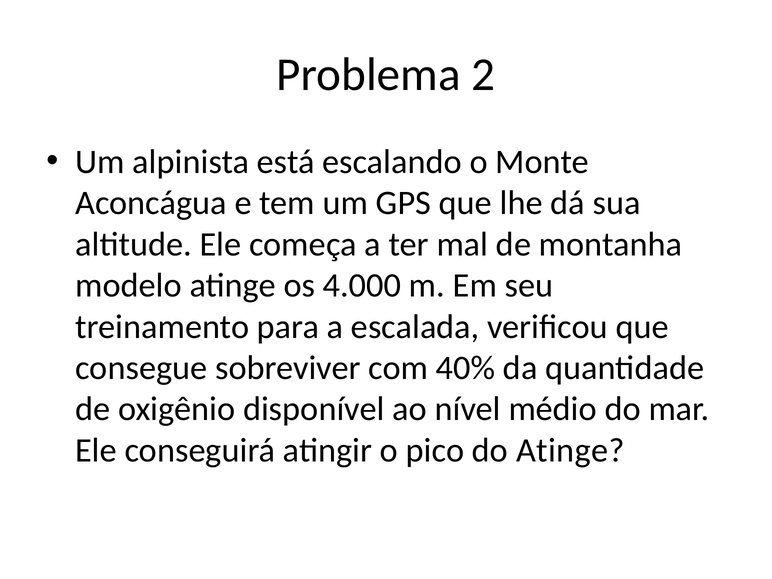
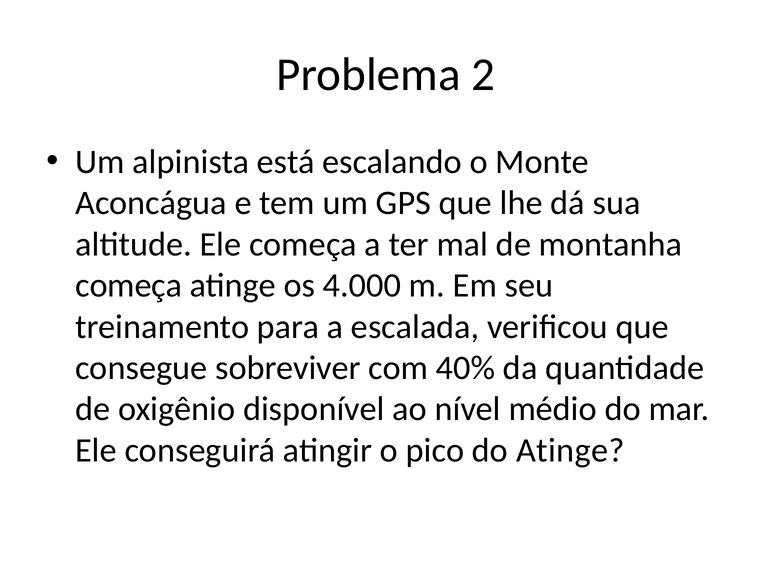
modelo: modelo -> começa (129, 286)
